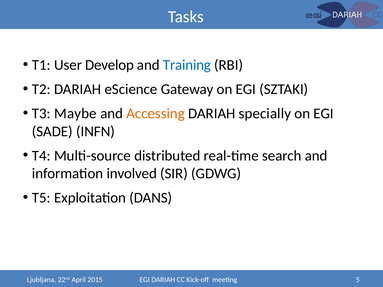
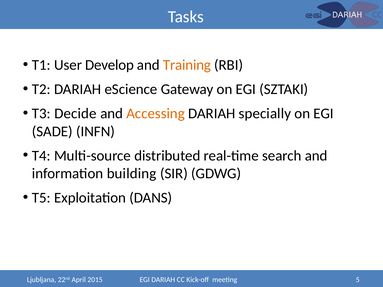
Training colour: blue -> orange (187, 65)
Maybe: Maybe -> Decide (75, 114)
involved: involved -> building (132, 174)
